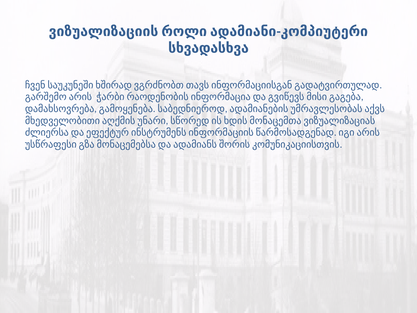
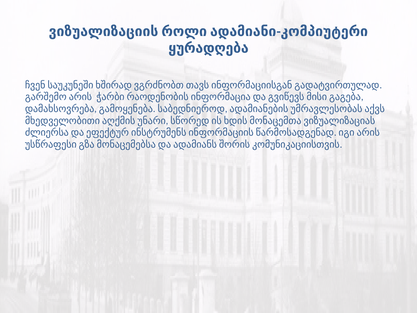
სხვადასხვა: სხვადასხვა -> ყურადღება (209, 48)
